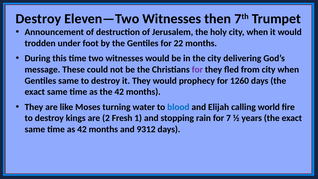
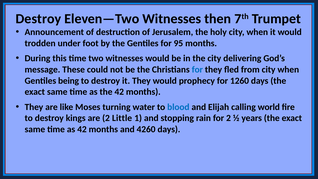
22: 22 -> 95 (178, 43)
for colour: purple -> blue (197, 70)
Gentiles same: same -> being (69, 81)
Fresh: Fresh -> Little (122, 118)
for 7: 7 -> 2 (229, 118)
9312: 9312 -> 4260 (146, 129)
